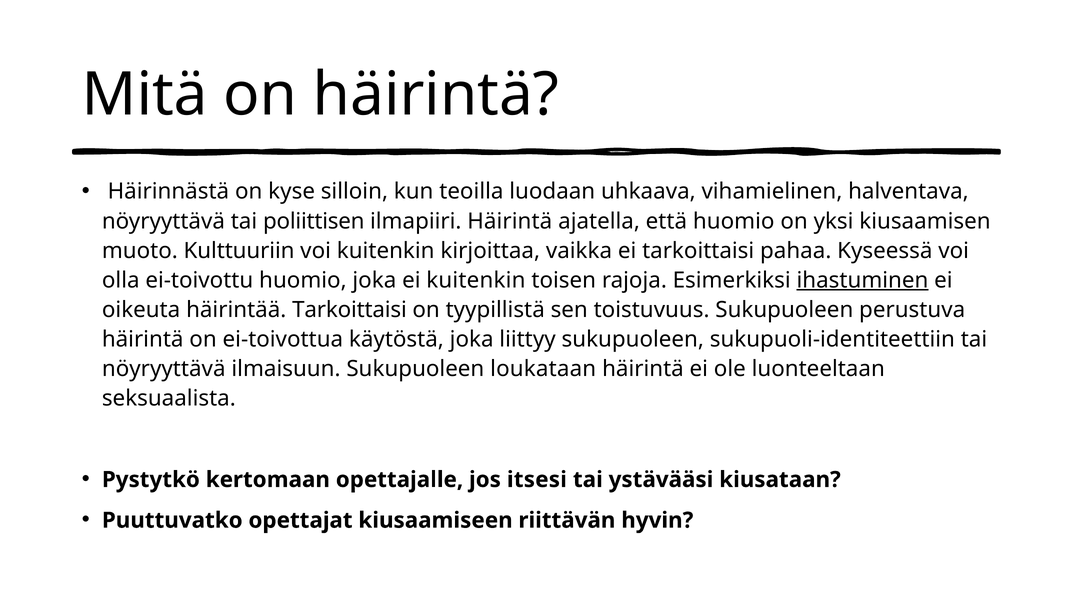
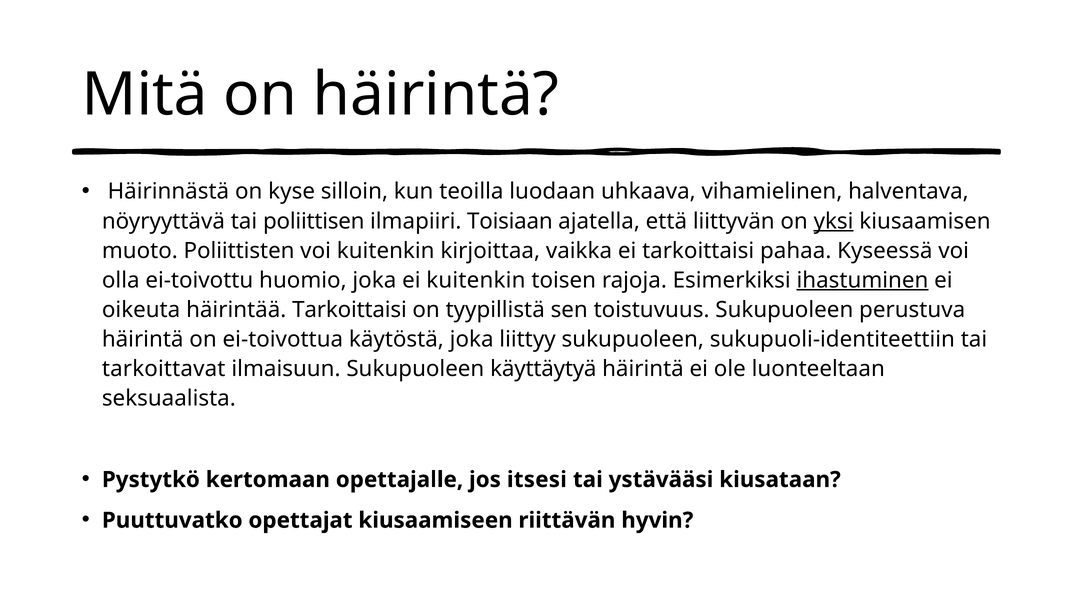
ilmapiiri Häirintä: Häirintä -> Toisiaan (510, 221)
että huomio: huomio -> liittyvän (734, 221)
yksi underline: none -> present (834, 221)
Kulttuuriin: Kulttuuriin -> Poliittisten (239, 250)
nöyryyttävä: nöyryyttävä -> tarkoittavat (164, 368)
loukataan: loukataan -> käyttäytyä (543, 368)
